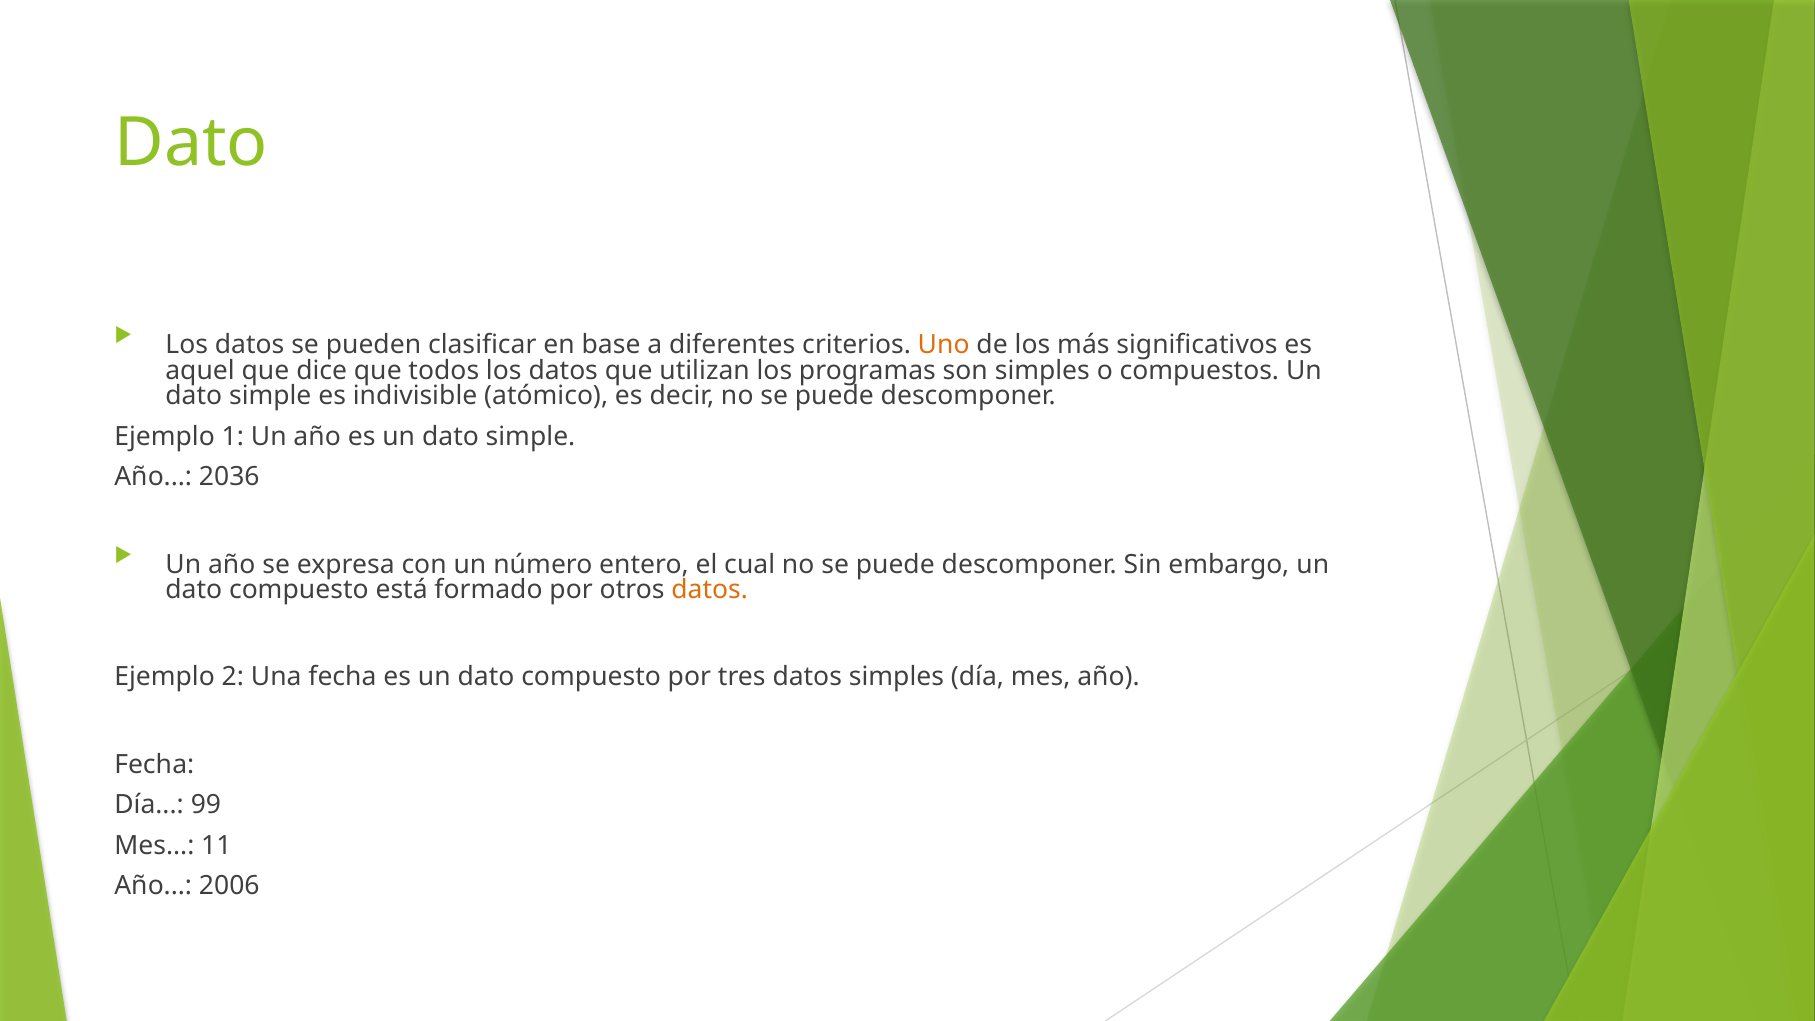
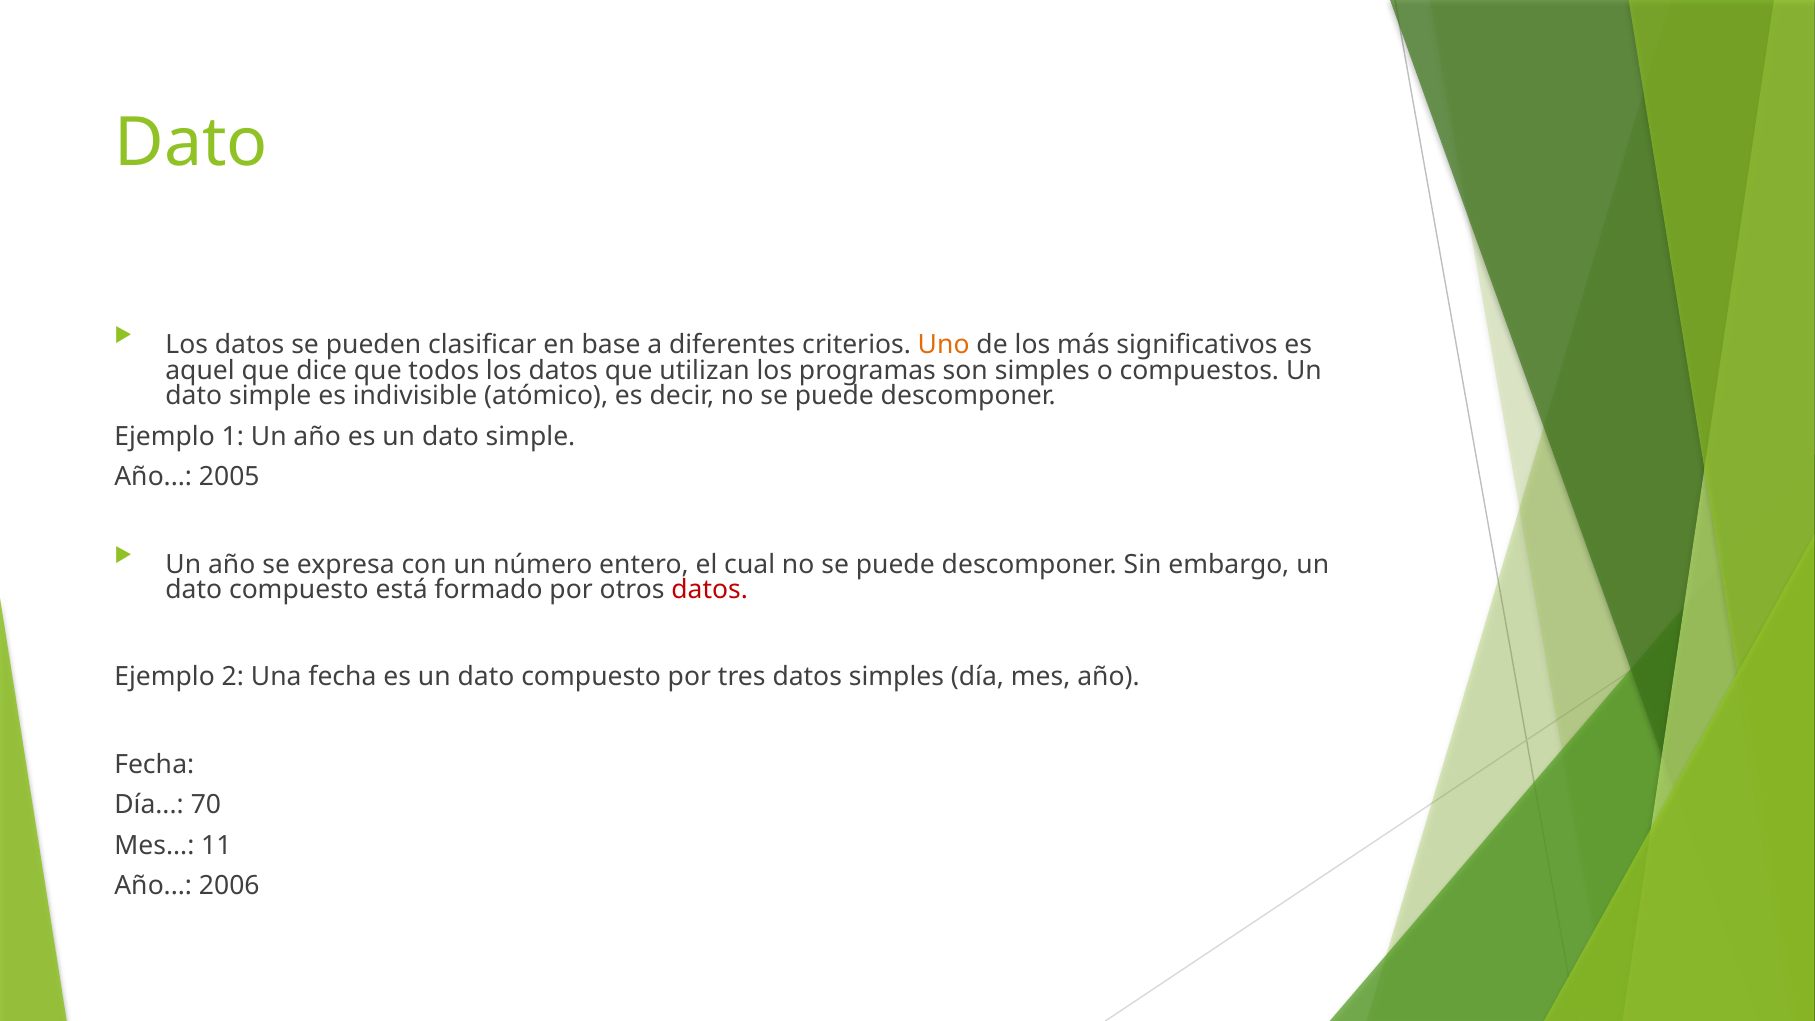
2036: 2036 -> 2005 (229, 477)
datos colour: orange -> red (710, 590)
99: 99 -> 70 (206, 805)
